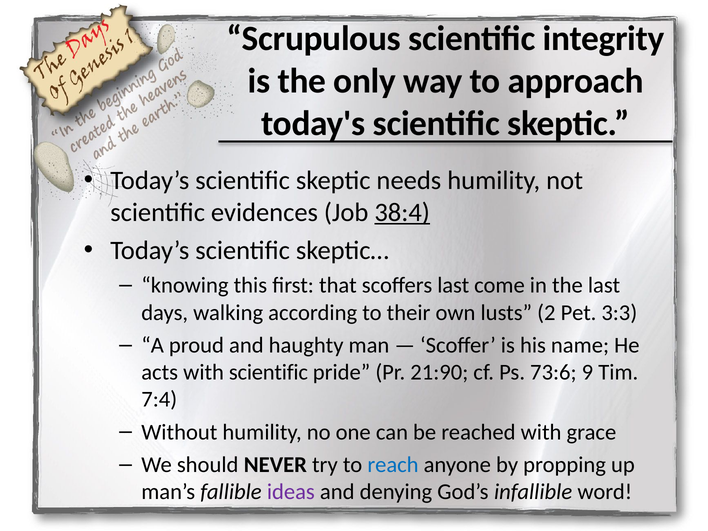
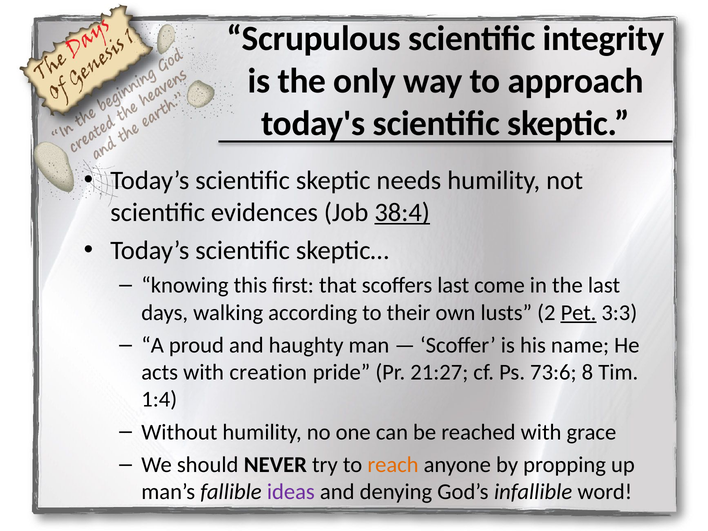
Pet underline: none -> present (579, 313)
with scientific: scientific -> creation (268, 372)
21:90: 21:90 -> 21:27 (439, 372)
9: 9 -> 8 (587, 372)
7:4: 7:4 -> 1:4 (159, 399)
reach colour: blue -> orange (393, 465)
